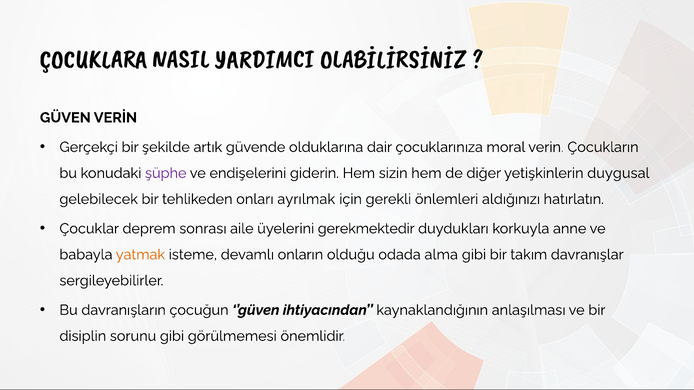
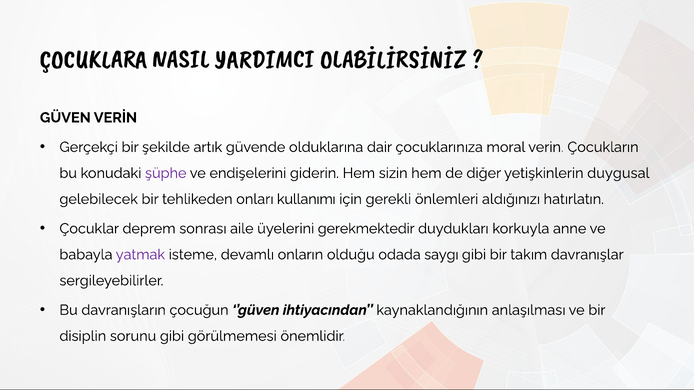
ayrılmak: ayrılmak -> kullanımı (306, 199)
yatmak colour: orange -> purple (140, 255)
alma: alma -> saygı (441, 255)
